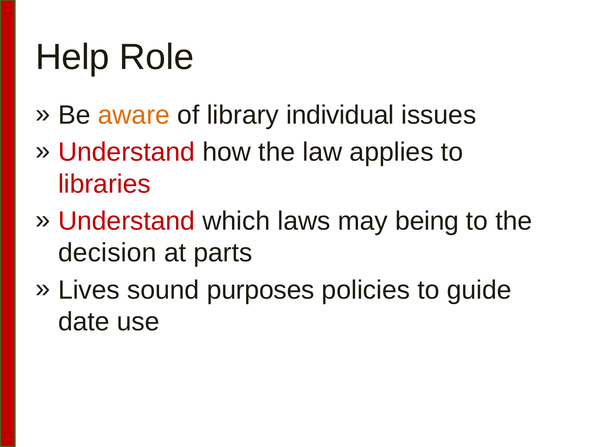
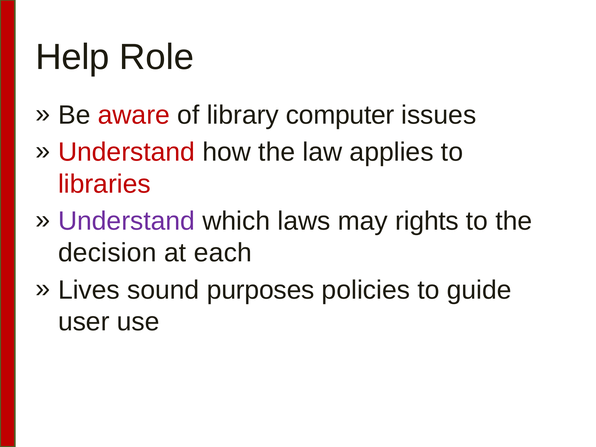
aware colour: orange -> red (134, 115)
individual: individual -> computer (340, 115)
Understand colour: red -> purple (126, 221)
being: being -> rights (427, 221)
parts: parts -> each (223, 253)
date: date -> user (84, 322)
